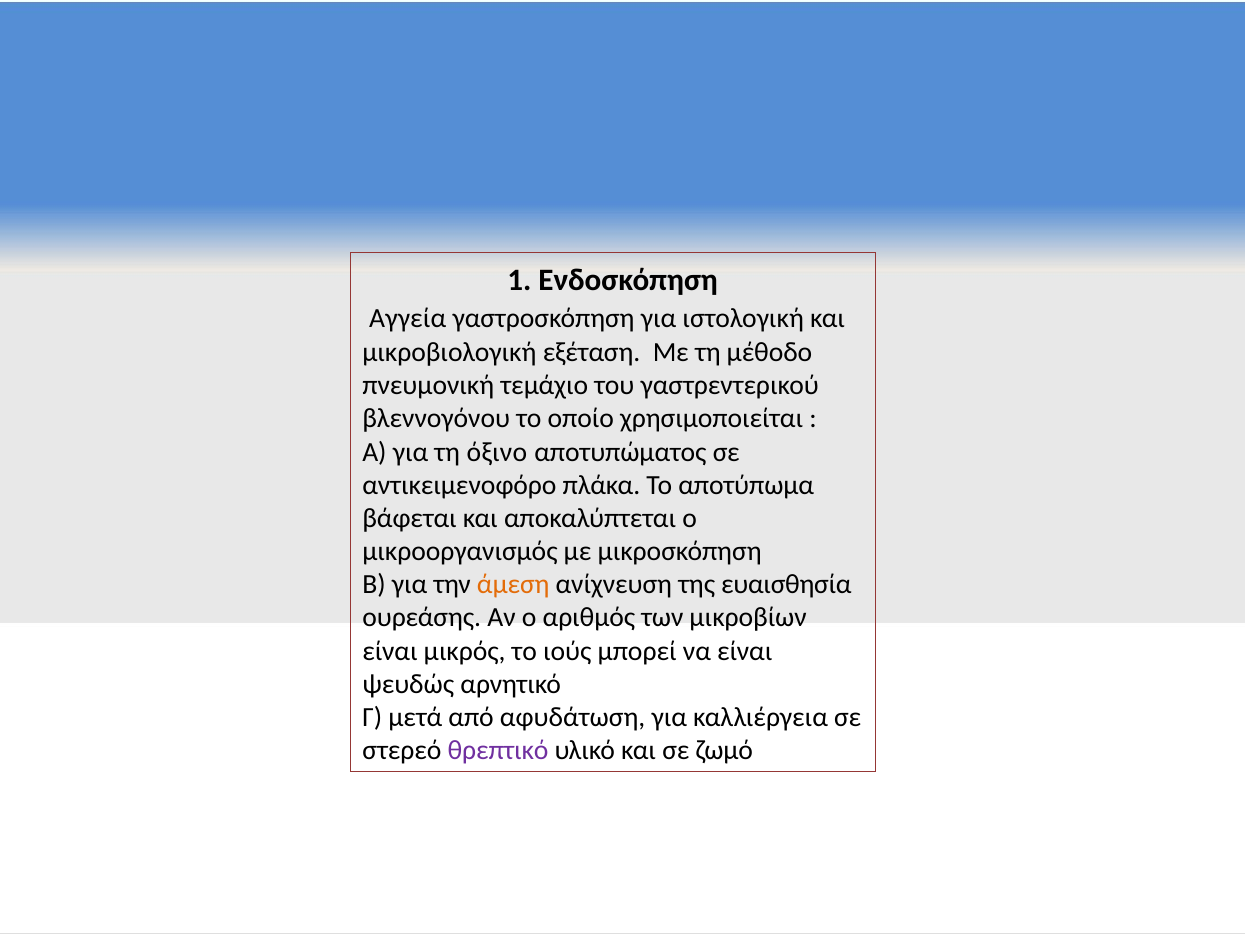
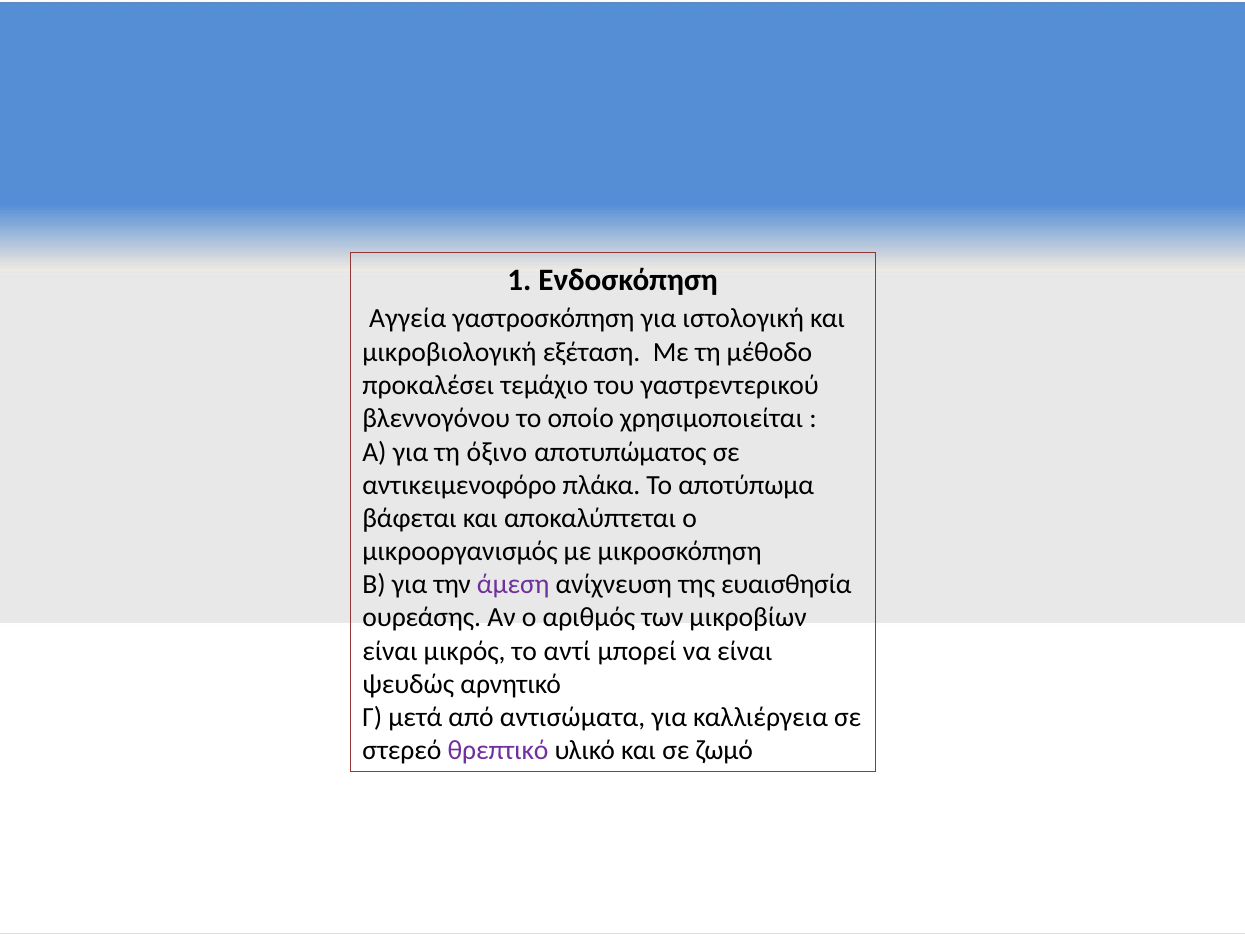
πνευμονική: πνευμονική -> προκαλέσει (428, 385)
άμεση colour: orange -> purple (513, 585)
ιούς: ιούς -> αντί (567, 651)
αφυδάτωση: αφυδάτωση -> αντισώματα (573, 717)
